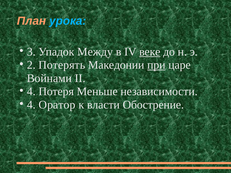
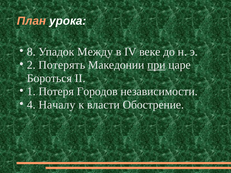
урока colour: light blue -> white (68, 21)
3: 3 -> 8 (31, 52)
веке underline: present -> none (150, 52)
Войнами: Войнами -> Бороться (49, 78)
4: 4 -> 1 (31, 92)
Меньше: Меньше -> Городов (97, 92)
Оратор: Оратор -> Началу (57, 105)
